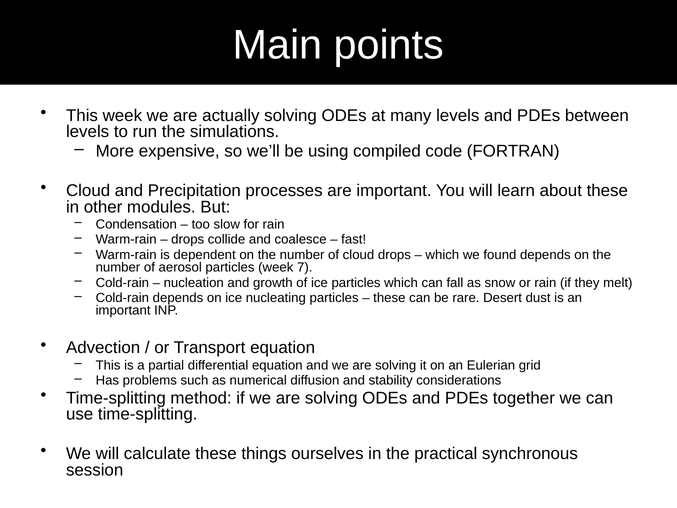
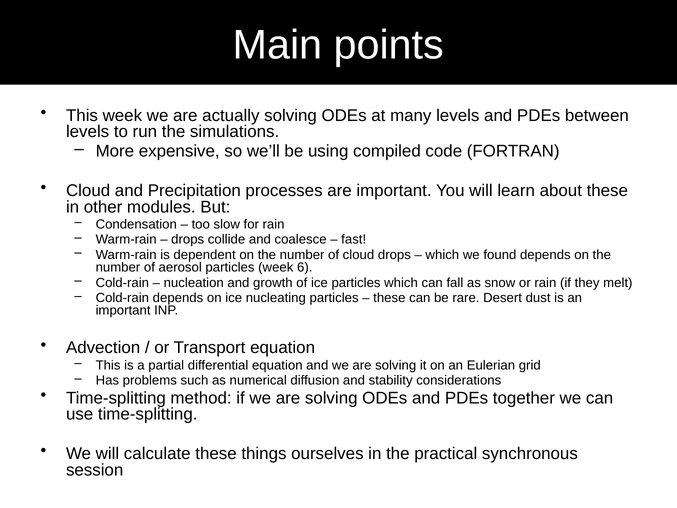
7: 7 -> 6 (305, 267)
